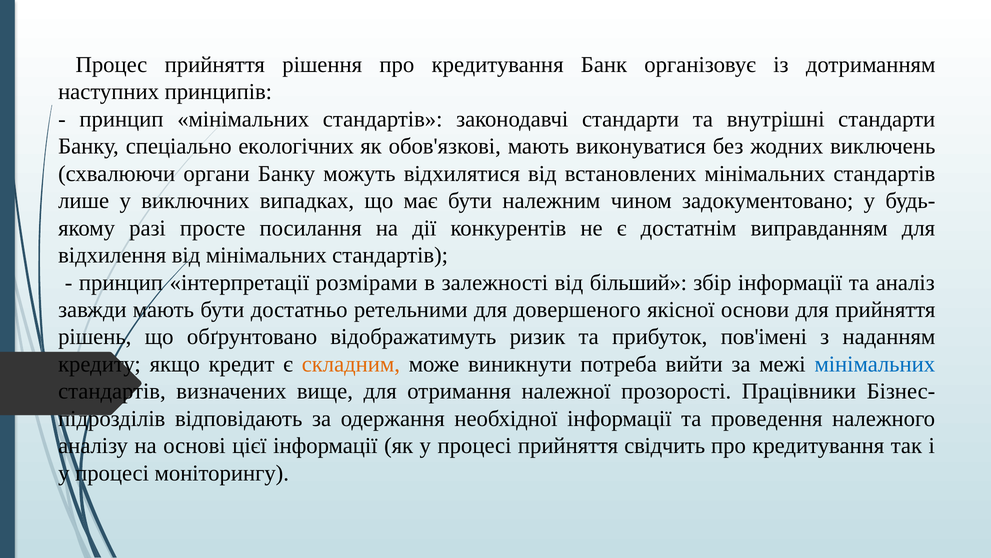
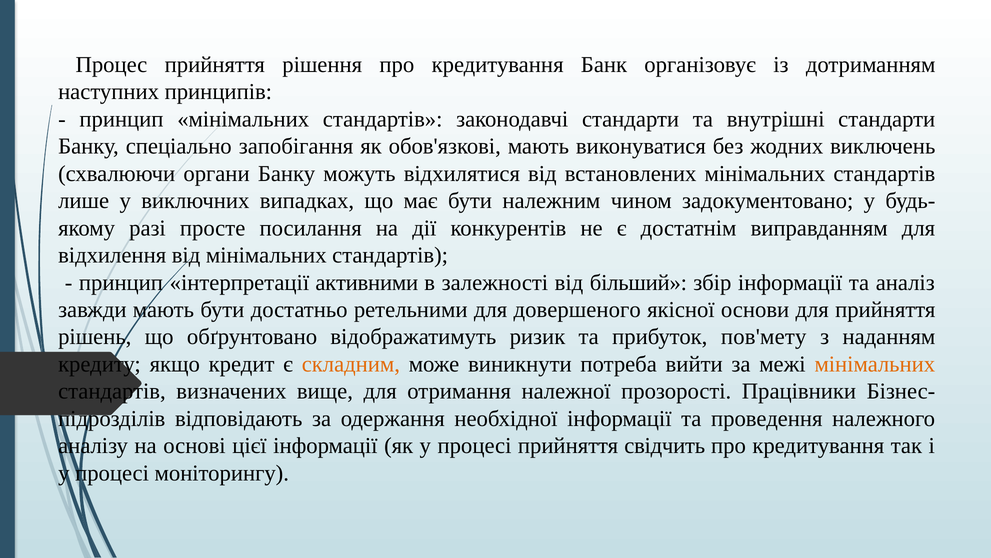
екологічних: екологічних -> запобігання (296, 146)
розмірами: розмірами -> активними (367, 282)
пов'імені: пов'імені -> пов'мету (764, 337)
мінімальних colour: blue -> orange (875, 364)
